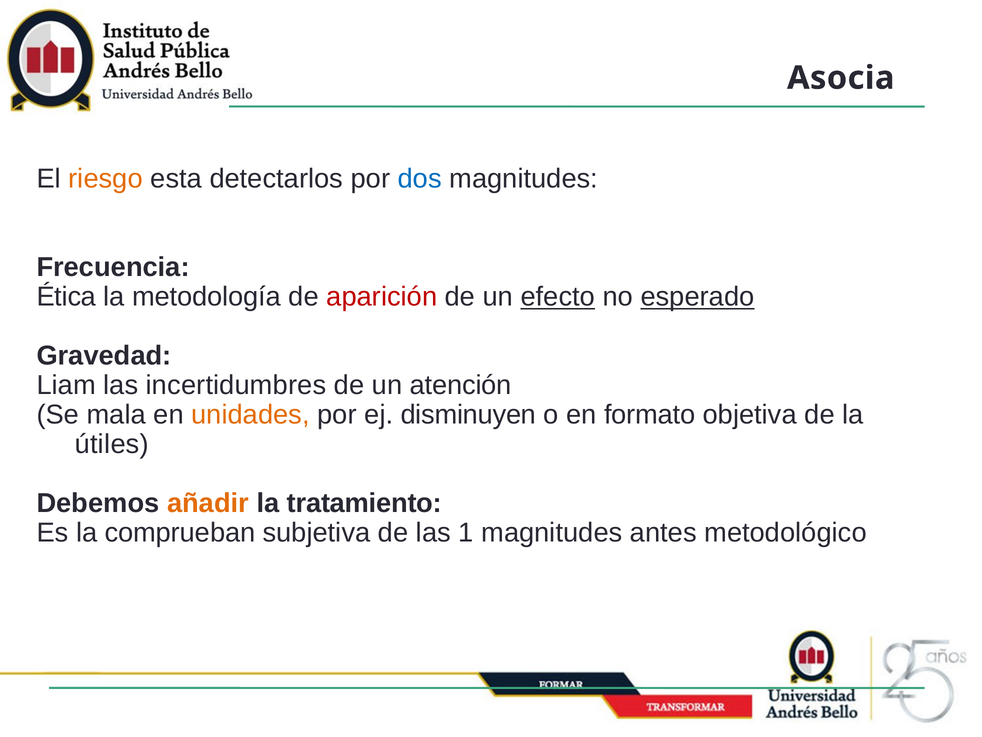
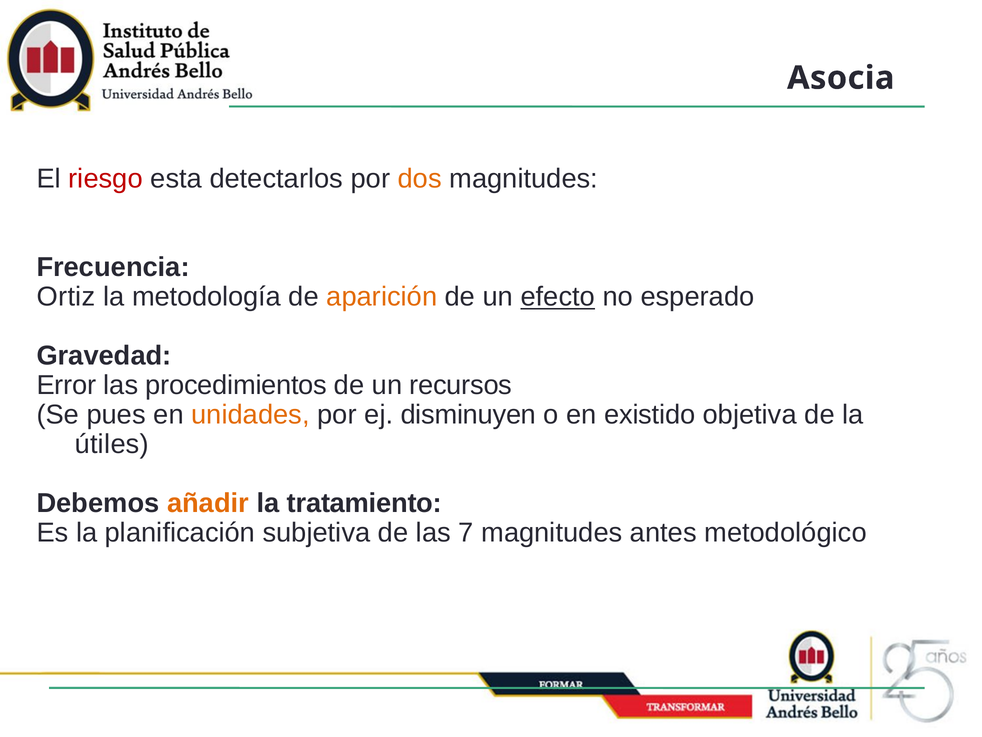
riesgo colour: orange -> red (106, 179)
dos colour: blue -> orange (420, 179)
Ética: Ética -> Ortiz (66, 297)
aparición colour: red -> orange (382, 297)
esperado underline: present -> none (697, 297)
Liam: Liam -> Error (66, 385)
incertidumbres: incertidumbres -> procedimientos (236, 385)
atención: atención -> recursos (461, 385)
mala: mala -> pues (116, 414)
formato: formato -> existido (650, 414)
comprueban: comprueban -> planificación (180, 532)
1: 1 -> 7 (466, 532)
